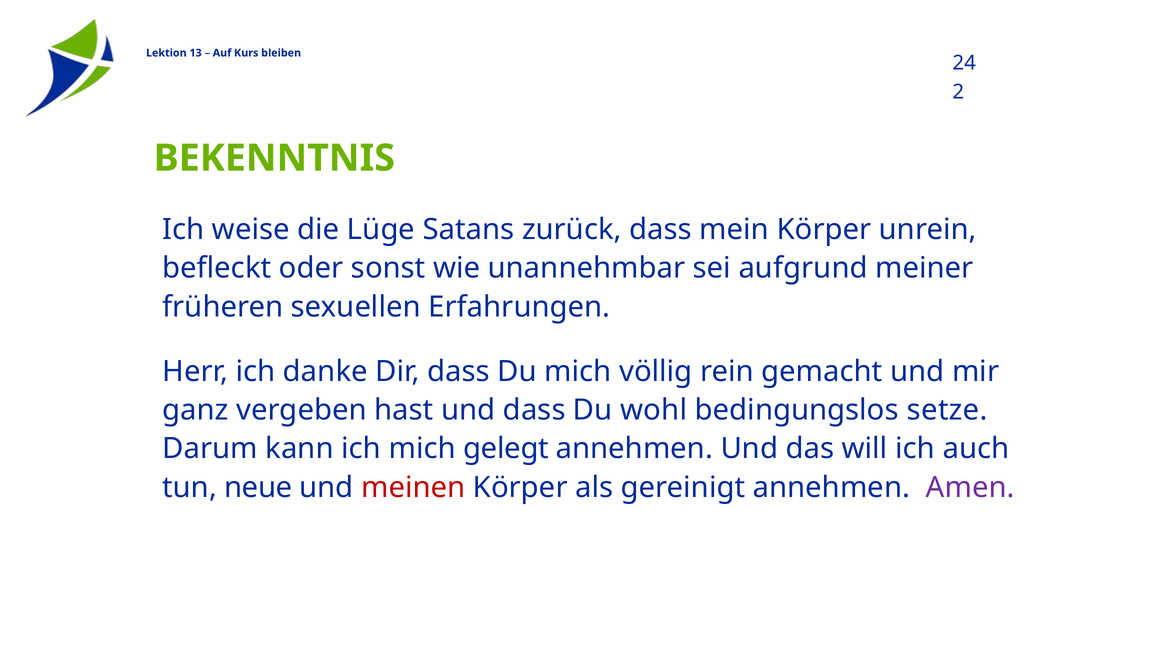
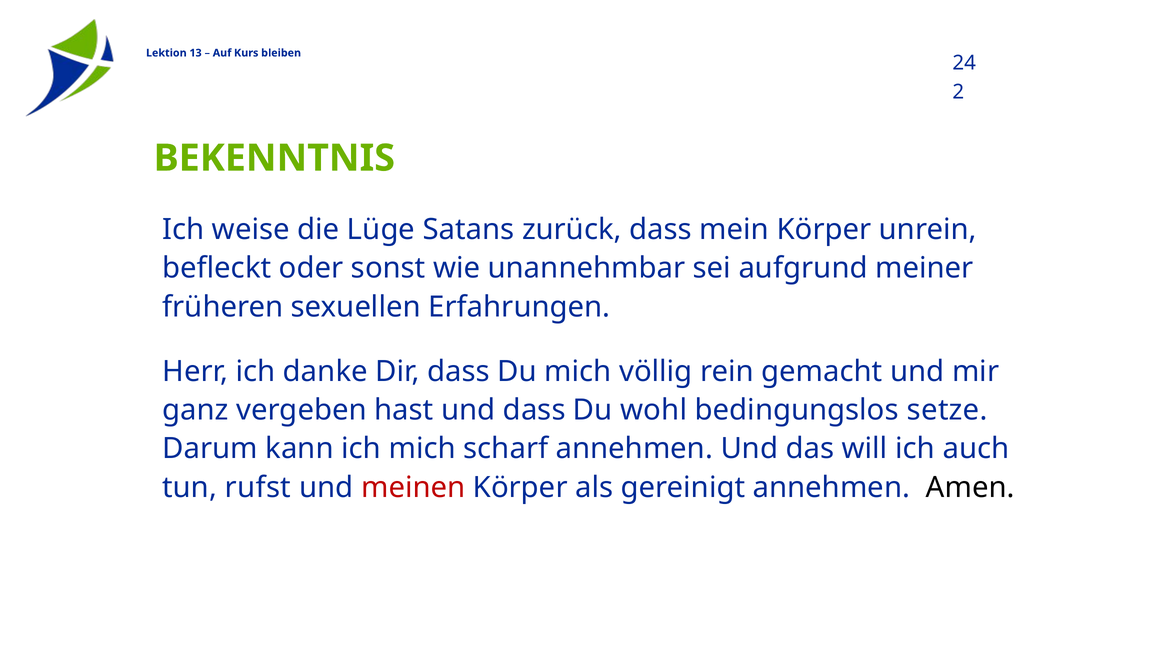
gelegt: gelegt -> scharf (506, 449)
neue: neue -> rufst (258, 487)
Amen colour: purple -> black (970, 487)
